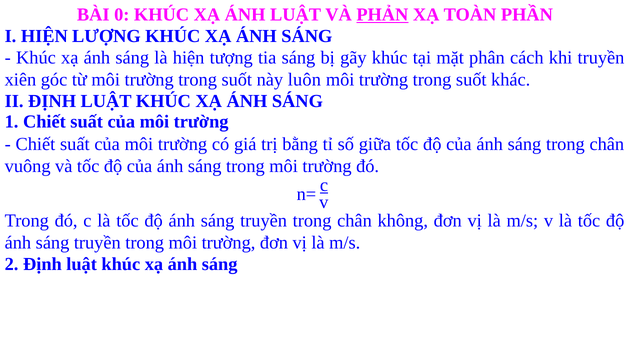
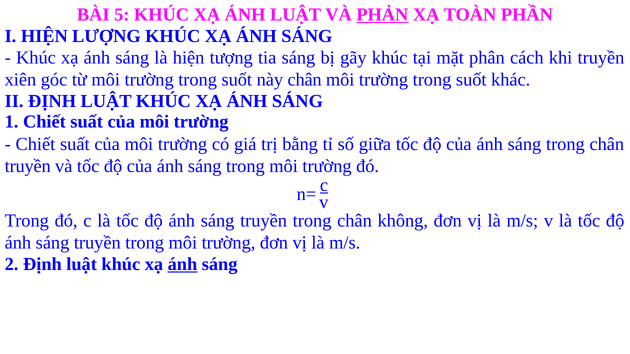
0: 0 -> 5 (122, 15)
này luôn: luôn -> chân (305, 80)
vuông: vuông -> truyền (28, 166)
ánh underline: none -> present (182, 265)
